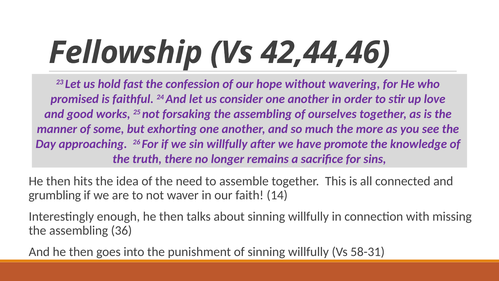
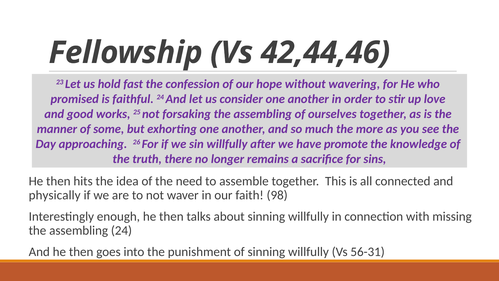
grumbling: grumbling -> physically (55, 195)
14: 14 -> 98 (277, 195)
assembling 36: 36 -> 24 (121, 230)
58-31: 58-31 -> 56-31 (368, 252)
